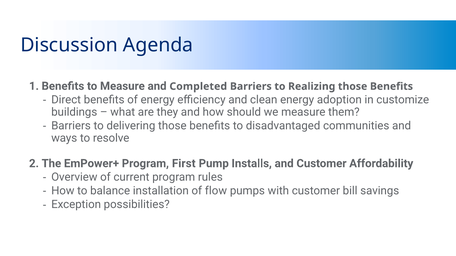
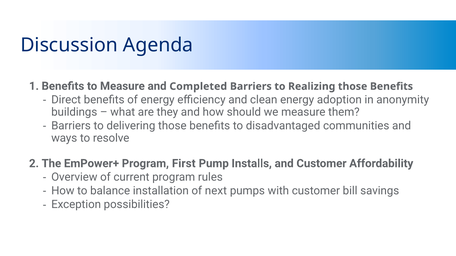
customize: customize -> anonymity (403, 100)
flow: flow -> next (216, 191)
